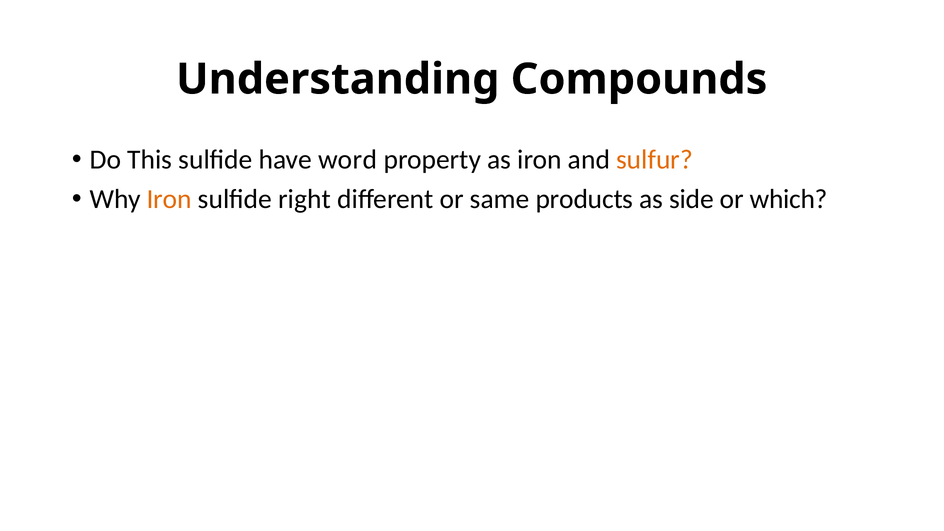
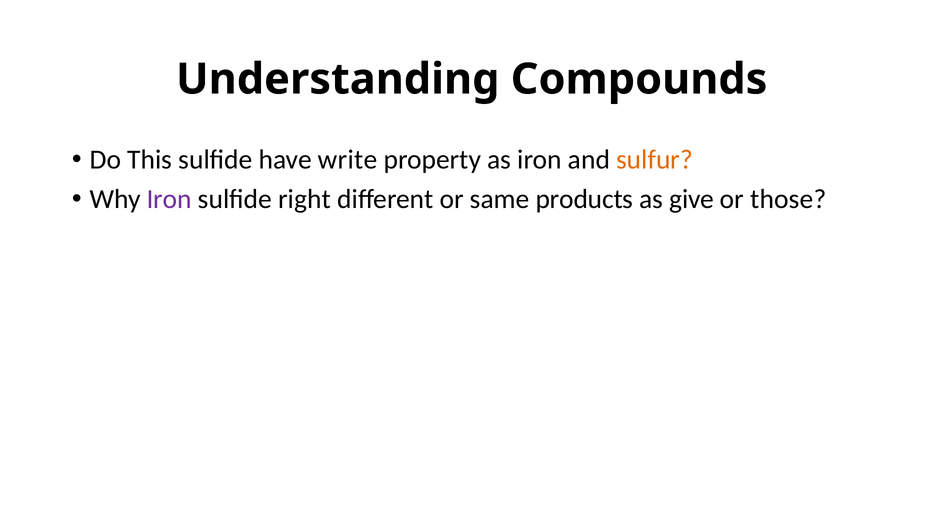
word: word -> write (348, 160)
Iron colour: orange -> purple (169, 199)
side: side -> give (692, 199)
which: which -> those (788, 199)
